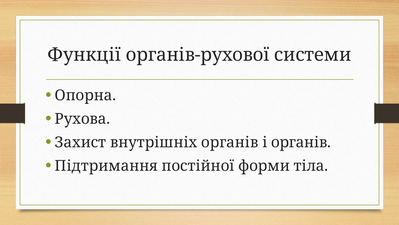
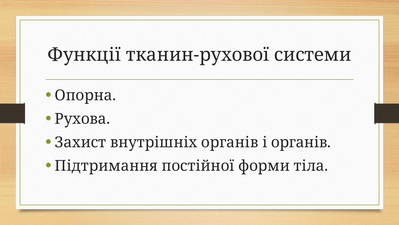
органів-рухової: органів-рухової -> тканин-рухової (198, 55)
